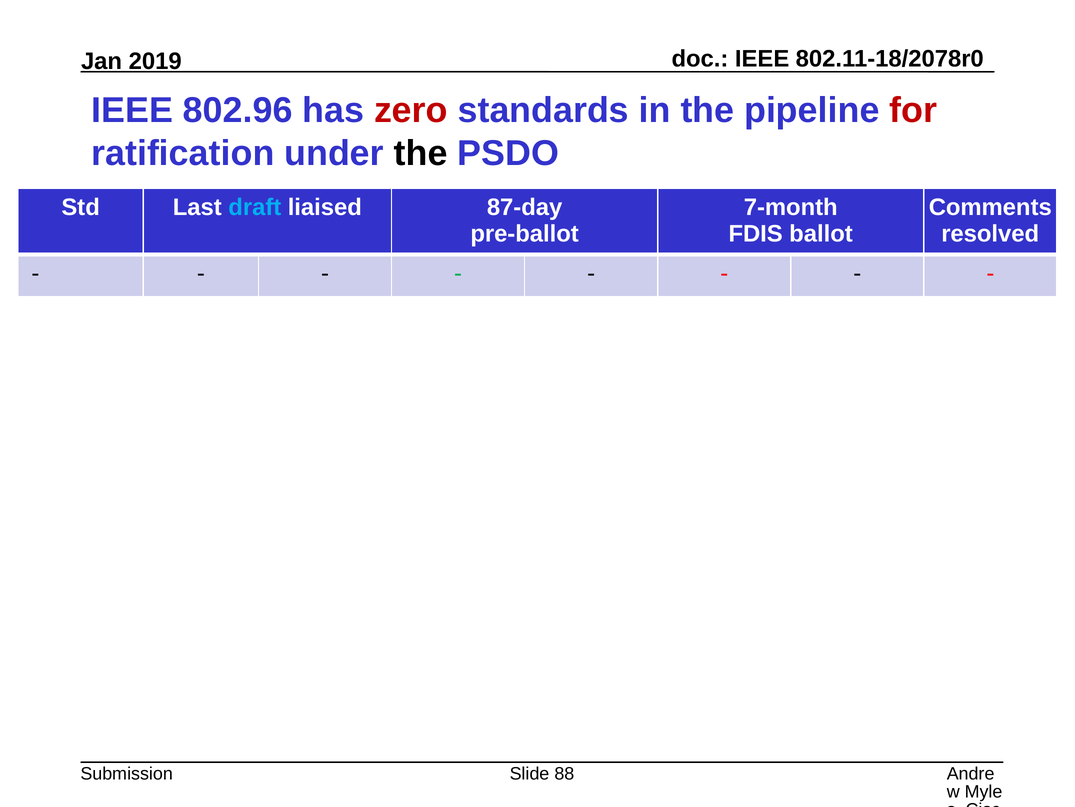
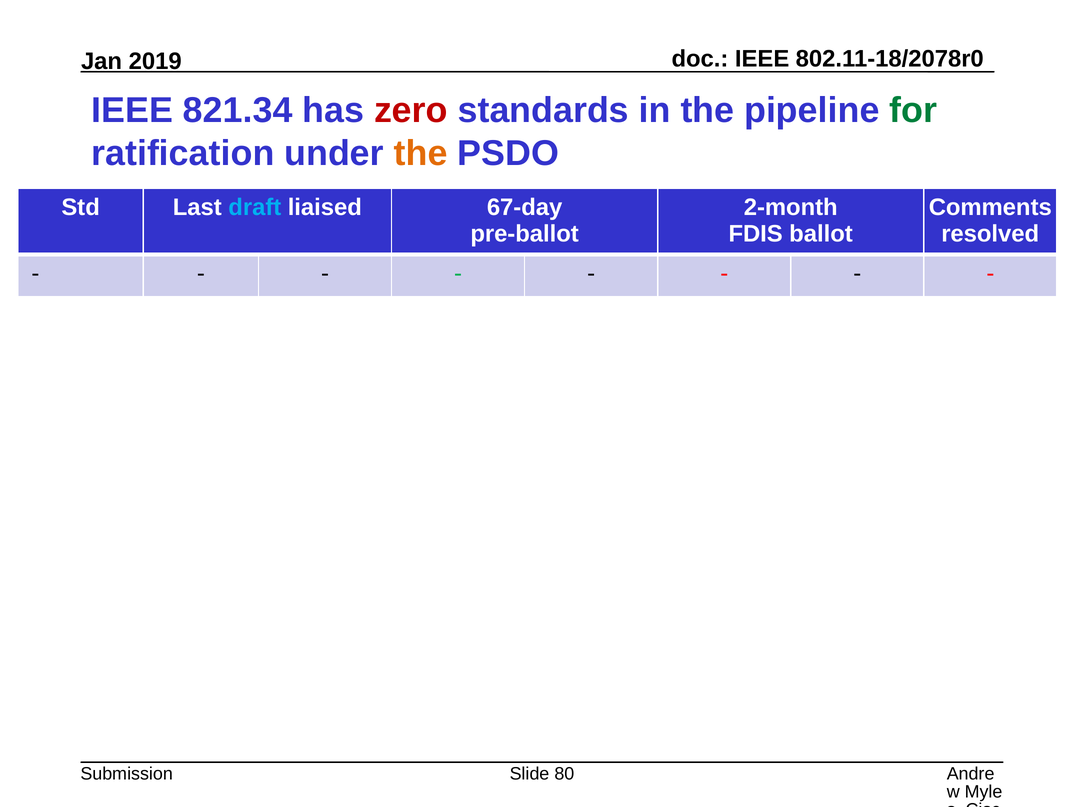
802.96: 802.96 -> 821.34 (238, 110)
for colour: red -> green (913, 110)
the colour: black -> orange (421, 153)
87-day: 87-day -> 67-day (525, 207)
7-month: 7-month -> 2-month (791, 207)
88: 88 -> 80 (564, 773)
